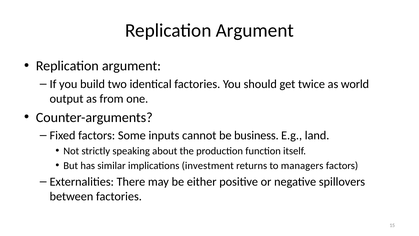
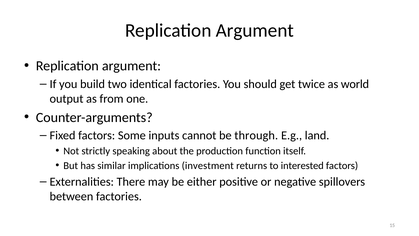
business: business -> through (256, 135)
managers: managers -> interested (302, 165)
